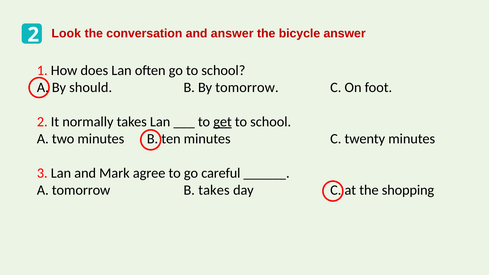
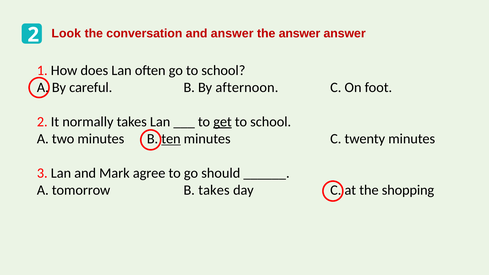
the bicycle: bicycle -> answer (300, 34)
should: should -> careful (91, 88)
By tomorrow: tomorrow -> afternoon (247, 88)
ten underline: none -> present (171, 139)
careful: careful -> should (221, 173)
